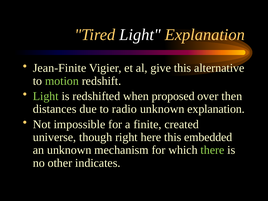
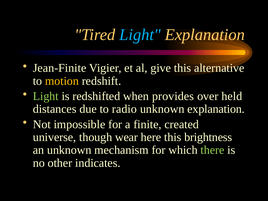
Light colour: white -> light blue (140, 35)
motion colour: light green -> yellow (62, 81)
proposed: proposed -> provides (173, 96)
then: then -> held (232, 96)
right: right -> wear (127, 137)
embedded: embedded -> brightness (208, 137)
